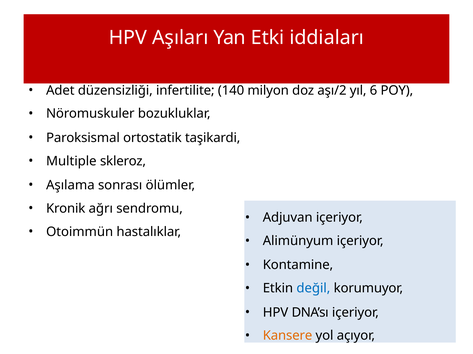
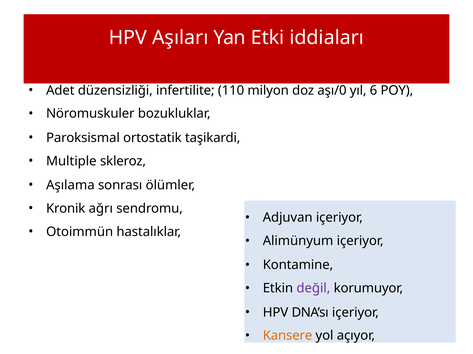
140: 140 -> 110 (231, 91)
aşı/2: aşı/2 -> aşı/0 (332, 91)
değil colour: blue -> purple (313, 289)
